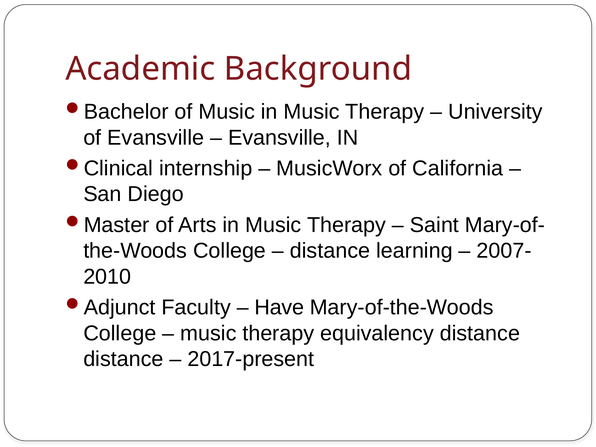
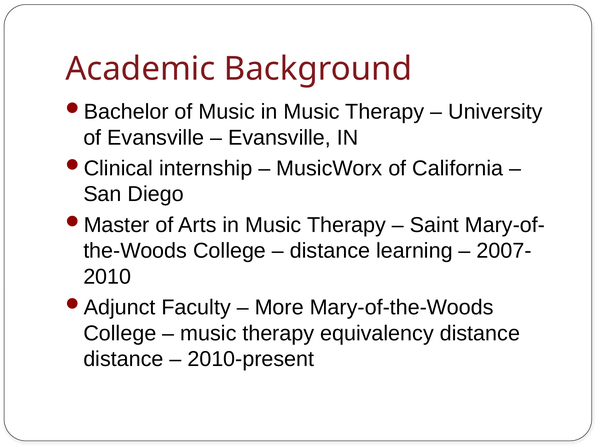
Have: Have -> More (279, 307)
2017-present: 2017-present -> 2010-present (251, 359)
